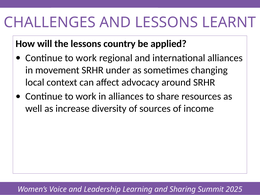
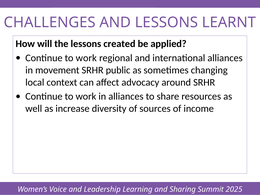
country: country -> created (119, 44)
under: under -> public (118, 70)
